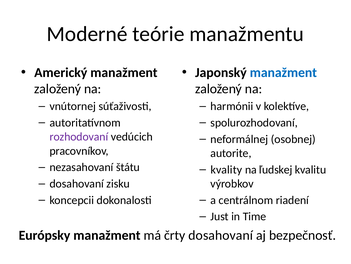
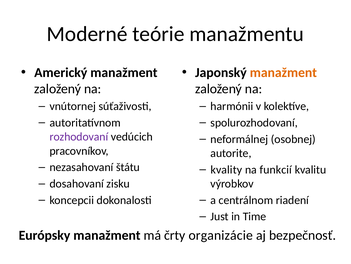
manažment colour: blue -> orange (283, 72)
ľudskej: ľudskej -> funkcií (276, 169)
črty dosahovaní: dosahovaní -> organizácie (221, 235)
